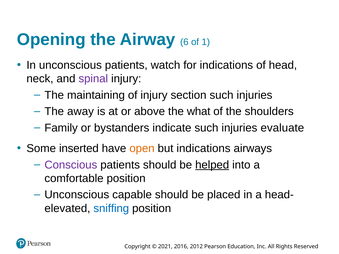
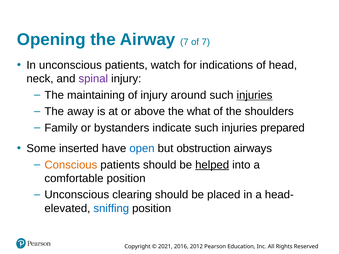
Airway 6: 6 -> 7 (184, 42)
of 1: 1 -> 7 (206, 42)
section: section -> around (188, 95)
injuries underline: none -> present (254, 95)
evaluate: evaluate -> prepared (282, 128)
open colour: orange -> blue (142, 149)
but indications: indications -> obstruction (204, 149)
Conscious colour: purple -> orange (71, 165)
capable: capable -> clearing (132, 195)
